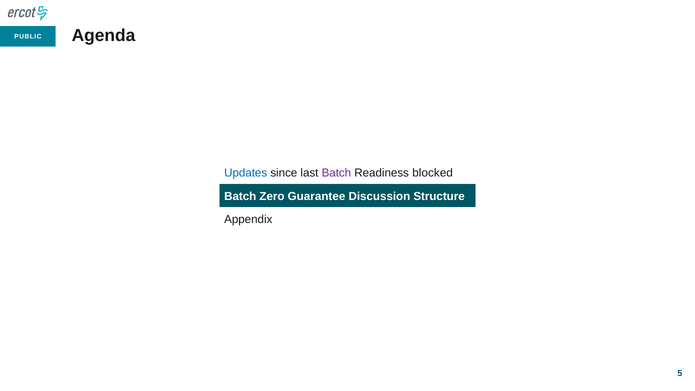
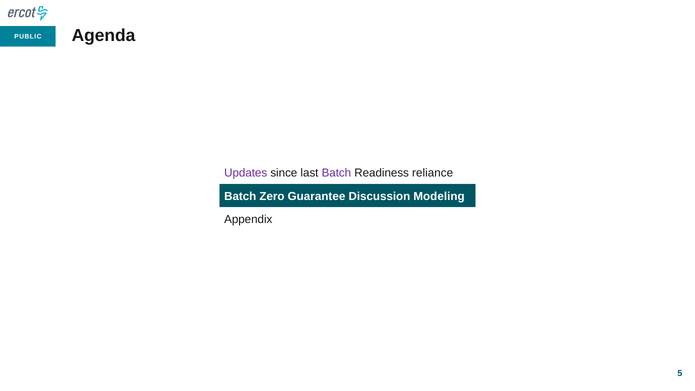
Updates colour: blue -> purple (246, 173)
blocked: blocked -> reliance (433, 173)
Structure: Structure -> Modeling (439, 196)
